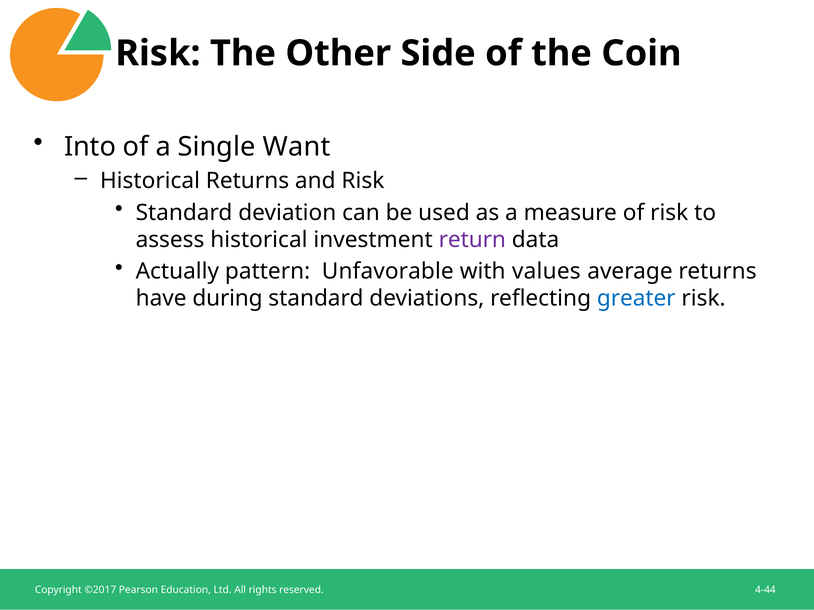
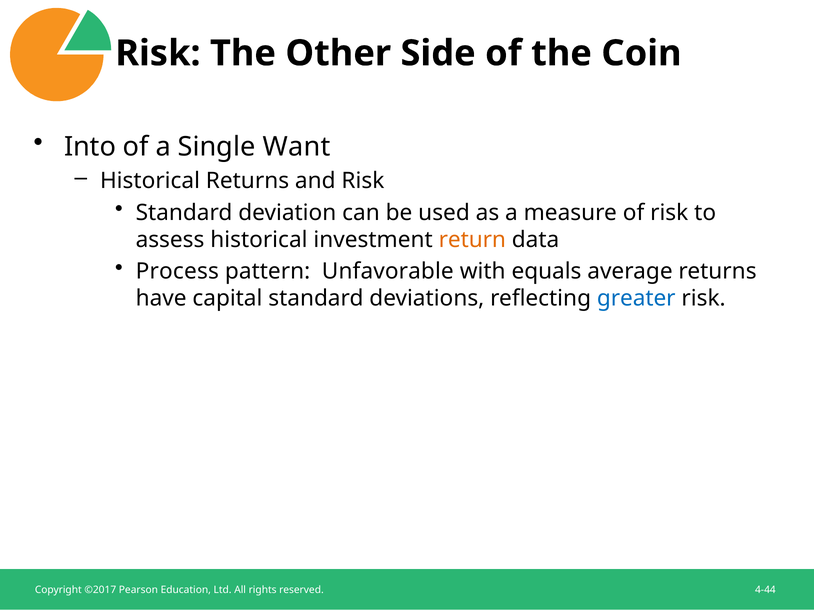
return colour: purple -> orange (472, 240)
Actually: Actually -> Process (177, 272)
values: values -> equals (546, 272)
during: during -> capital (227, 299)
